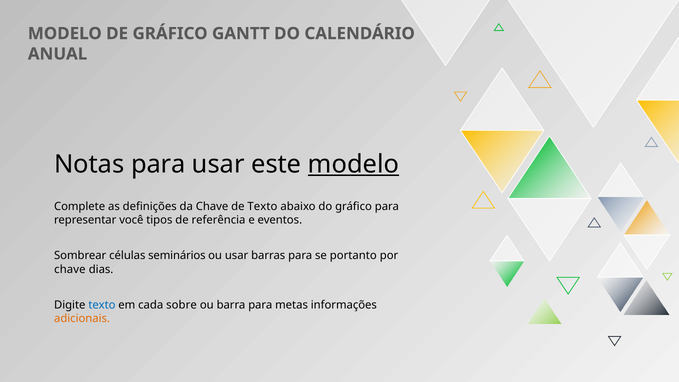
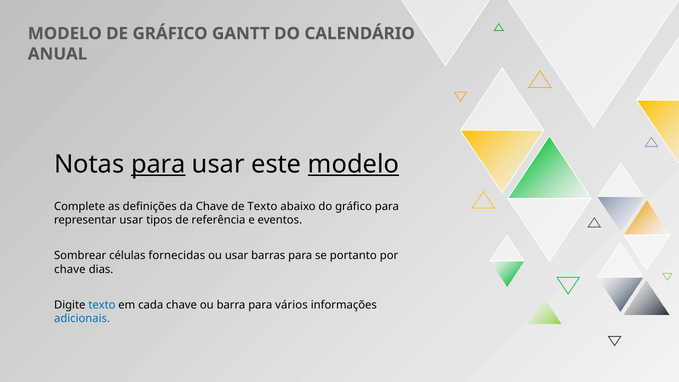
para underline: none -> present (158, 164)
representar você: você -> usar (131, 220)
seminários: seminários -> fornecidas (177, 256)
cada sobre: sobre -> chave (182, 305)
metas: metas -> vários (291, 305)
adicionais colour: orange -> blue (82, 318)
